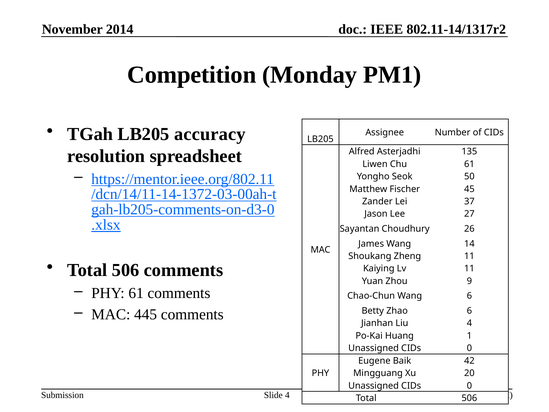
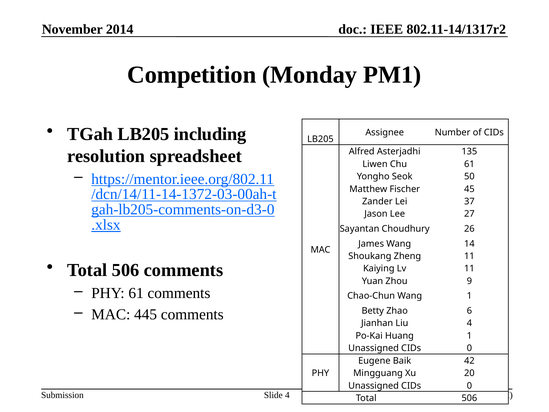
accuracy: accuracy -> including (210, 134)
Wang 6: 6 -> 1 (469, 296)
